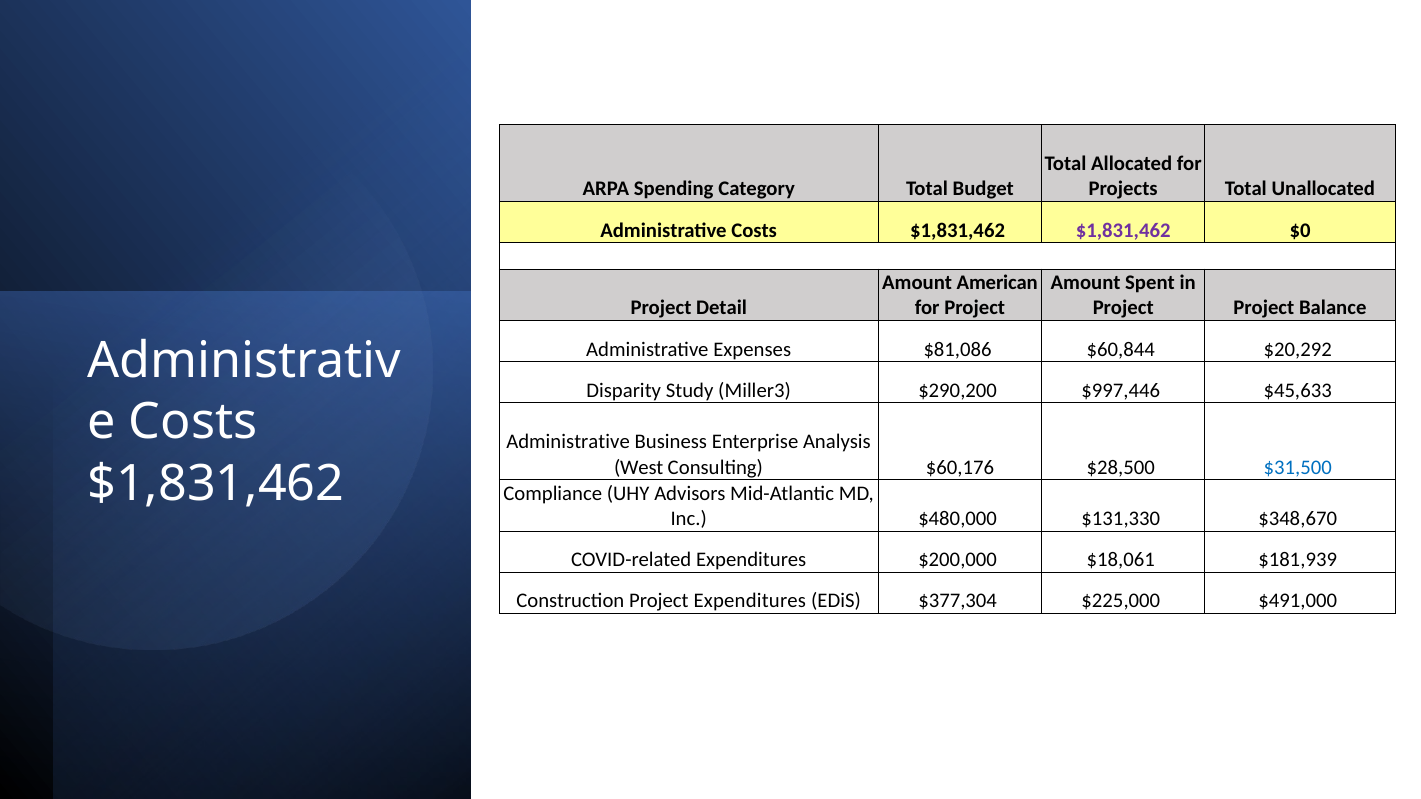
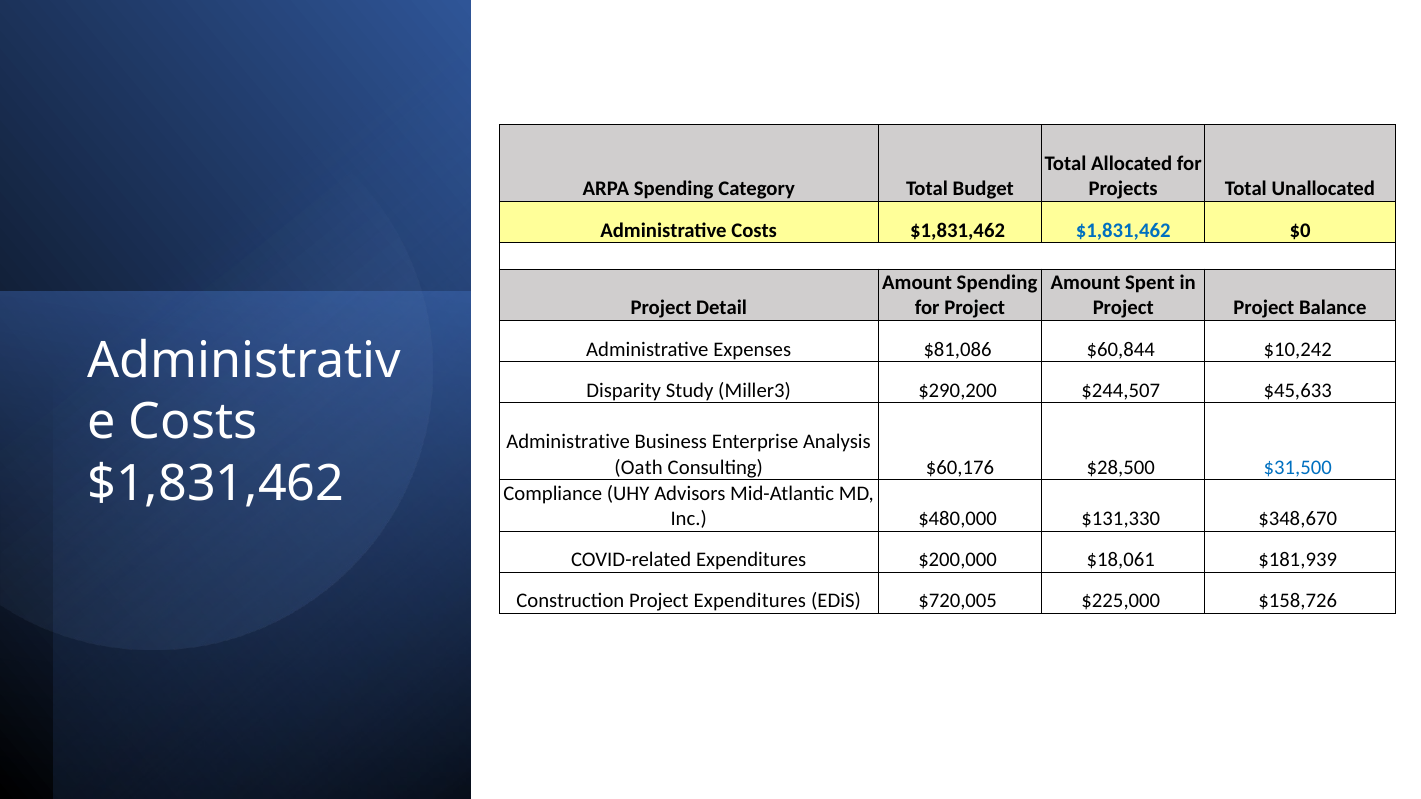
$1,831,462 colour: purple -> blue (1123, 230)
Amount American: American -> Spending (997, 283)
$20,292: $20,292 -> $10,242 (1298, 349)
$997,446: $997,446 -> $244,507 (1121, 391)
West: West -> Oath (639, 467)
$377,304: $377,304 -> $720,005 (958, 601)
$491,000: $491,000 -> $158,726 (1298, 601)
